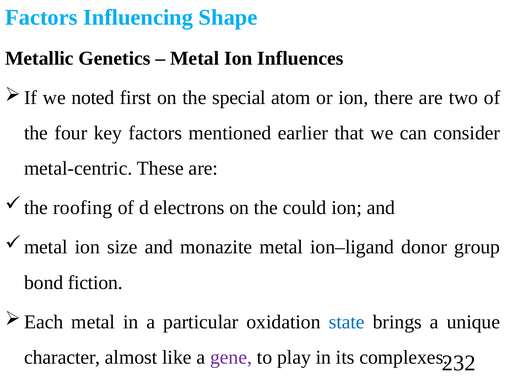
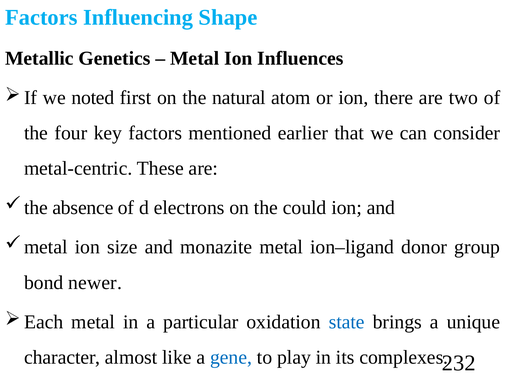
special: special -> natural (239, 98)
roofing: roofing -> absence (83, 208)
fiction: fiction -> newer (95, 283)
gene colour: purple -> blue (231, 358)
